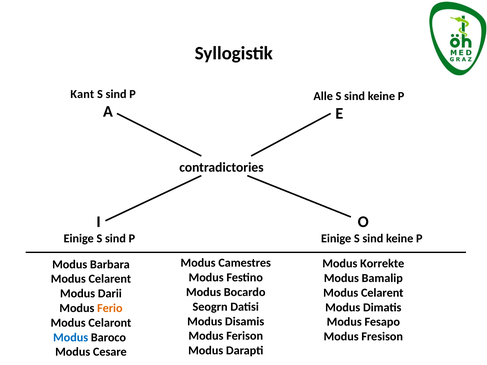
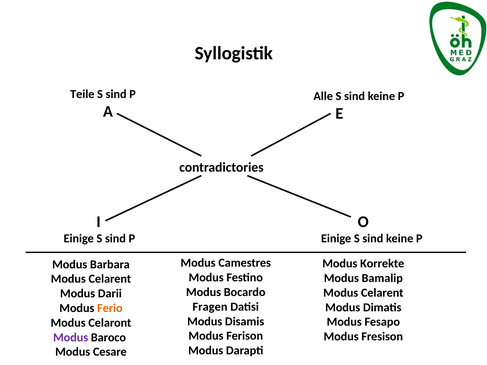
Kant: Kant -> Teile (82, 94)
Seogrn: Seogrn -> Fragen (210, 307)
Modus colour: blue -> purple (71, 338)
